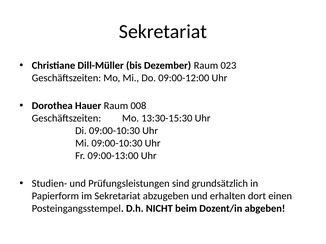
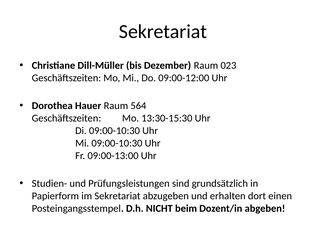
008: 008 -> 564 (138, 106)
